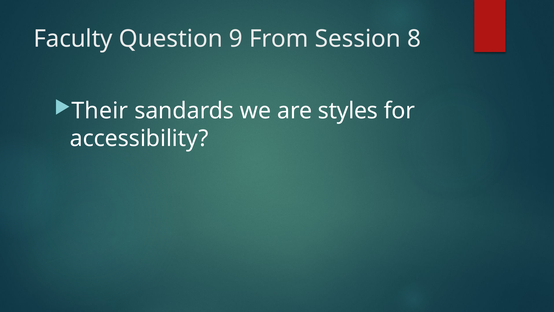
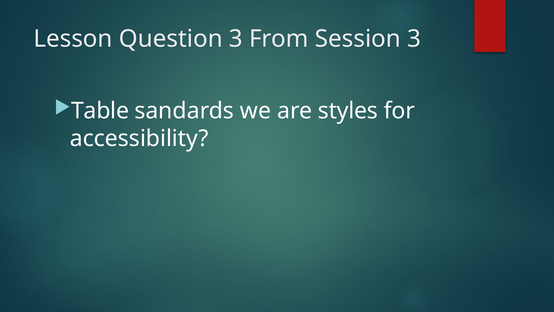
Faculty: Faculty -> Lesson (73, 39)
Question 9: 9 -> 3 (236, 39)
Session 8: 8 -> 3 (414, 39)
Their: Their -> Table (100, 111)
